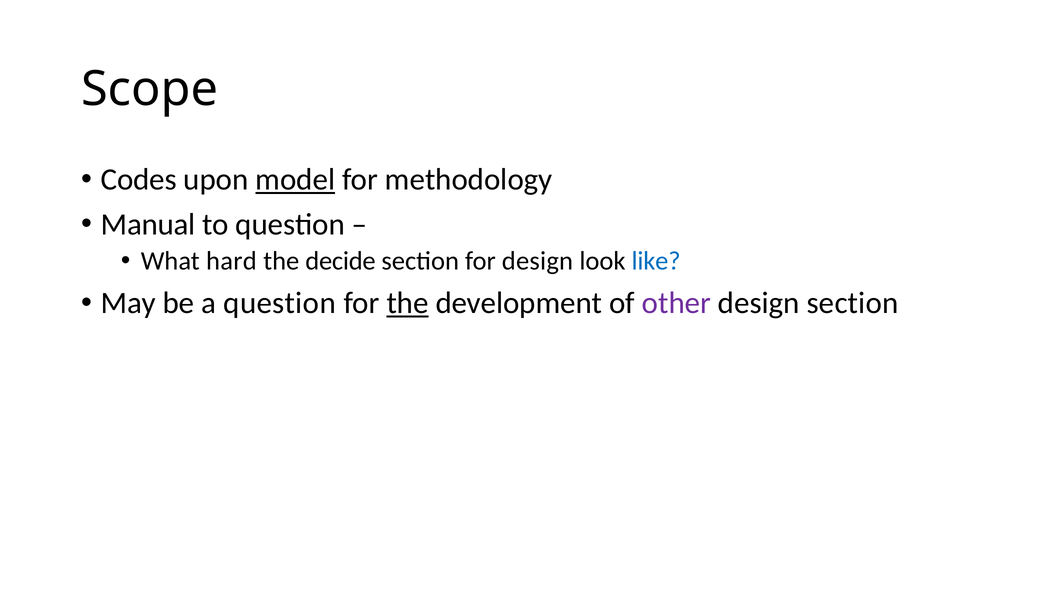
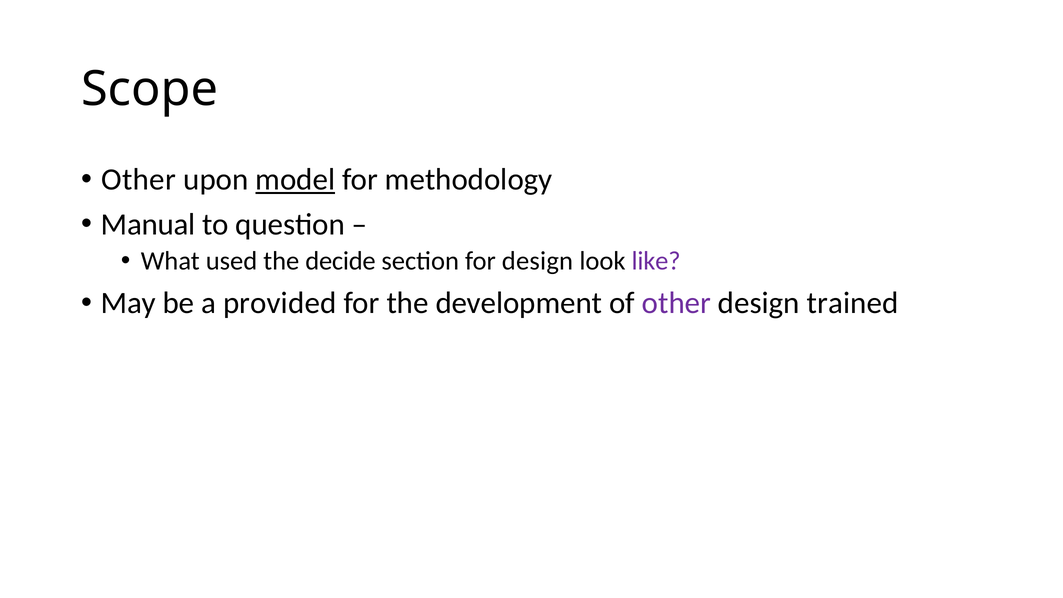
Codes: Codes -> Other (139, 180)
hard: hard -> used (232, 261)
like colour: blue -> purple (656, 261)
a question: question -> provided (280, 303)
the underline: present -> none (408, 303)
design section: section -> trained (853, 303)
